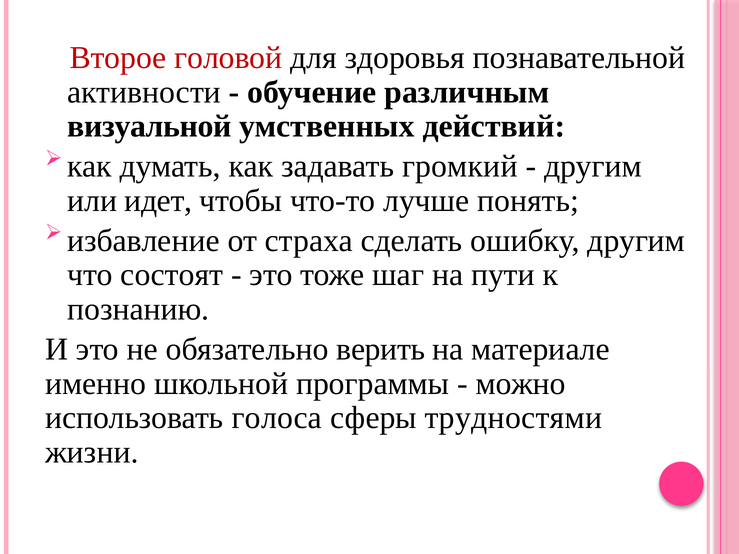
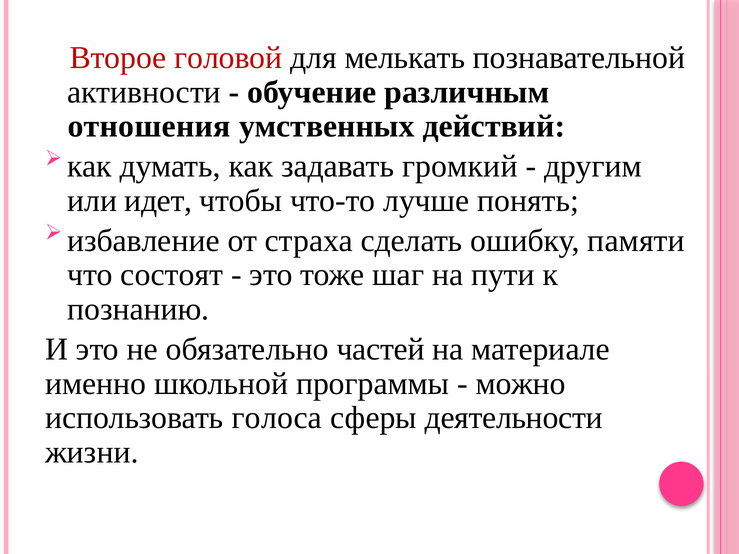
здоровья: здоровья -> мелькать (405, 58)
визуальной: визуальной -> отношения (149, 126)
ошибку другим: другим -> памяти (636, 241)
верить: верить -> частей (381, 349)
трудностями: трудностями -> деятельности (514, 418)
